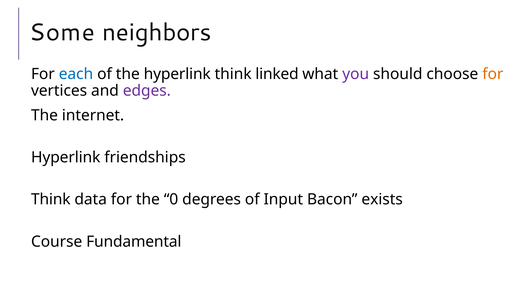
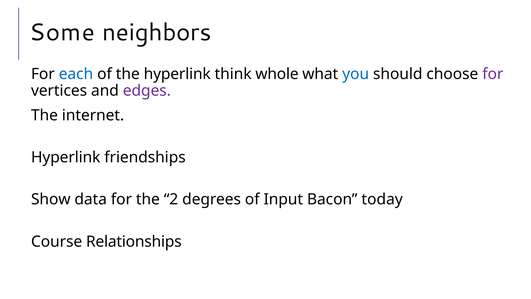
linked: linked -> whole (277, 74)
you colour: purple -> blue (356, 74)
for colour: orange -> purple (493, 74)
Think: Think -> Show (51, 199)
0: 0 -> 2 (171, 199)
exists: exists -> today (382, 199)
Fundamental: Fundamental -> Relationships (134, 241)
